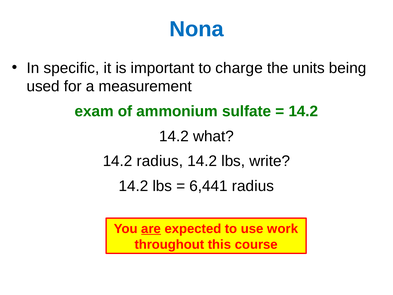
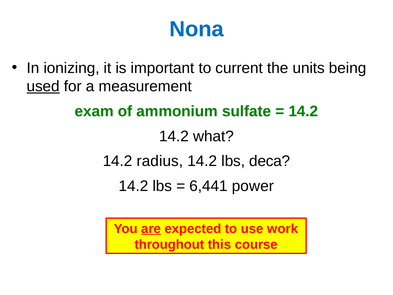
specific: specific -> ionizing (72, 68)
charge: charge -> current (239, 68)
used underline: none -> present (43, 86)
write: write -> deca (270, 161)
6,441 radius: radius -> power (253, 186)
